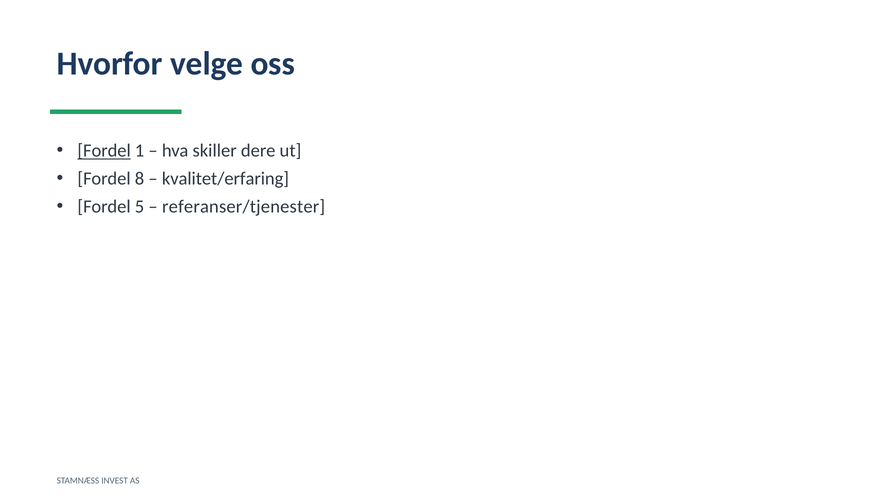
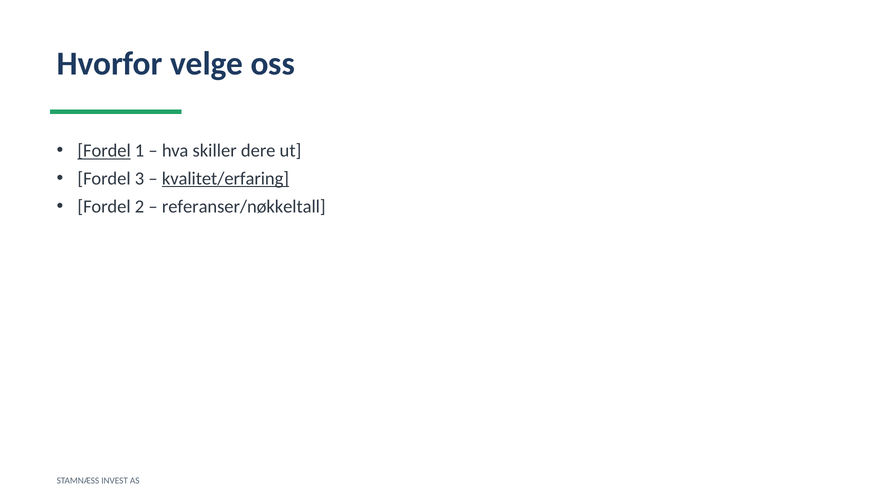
8: 8 -> 3 (140, 179)
kvalitet/erfaring underline: none -> present (225, 179)
5: 5 -> 2 (140, 206)
referanser/tjenester: referanser/tjenester -> referanser/nøkkeltall (244, 206)
